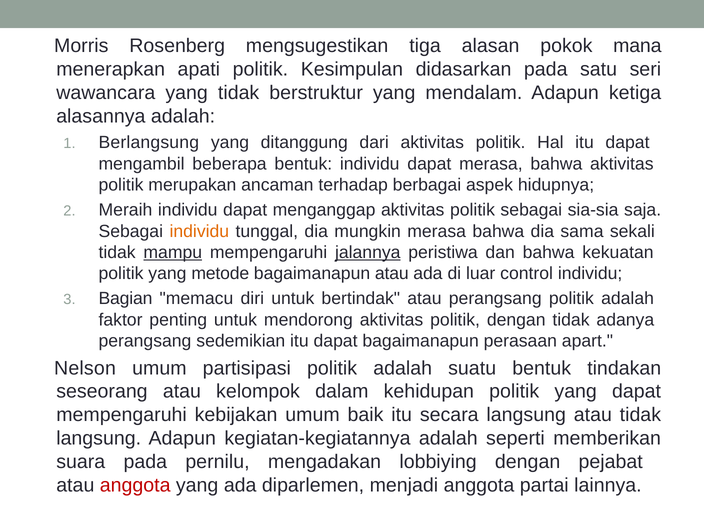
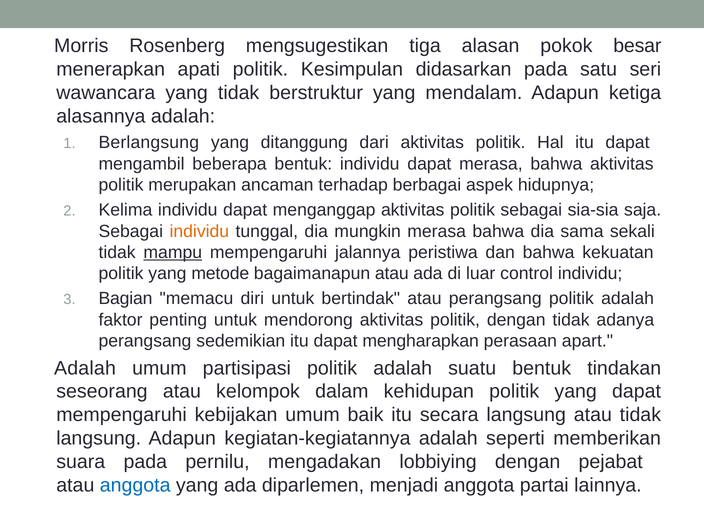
mana: mana -> besar (637, 46)
Meraih: Meraih -> Kelima (125, 210)
jalannya underline: present -> none (368, 252)
dapat bagaimanapun: bagaimanapun -> mengharapkan (421, 341)
Nelson: Nelson -> Adalah (85, 368)
anggota colour: red -> blue (135, 485)
